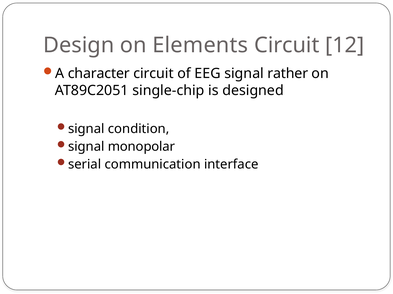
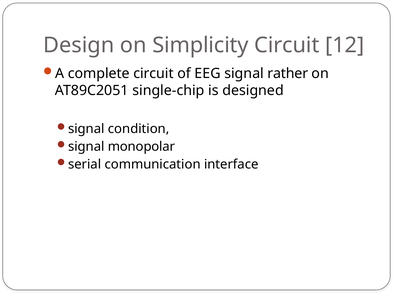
Elements: Elements -> Simplicity (200, 45)
character: character -> complete (99, 74)
